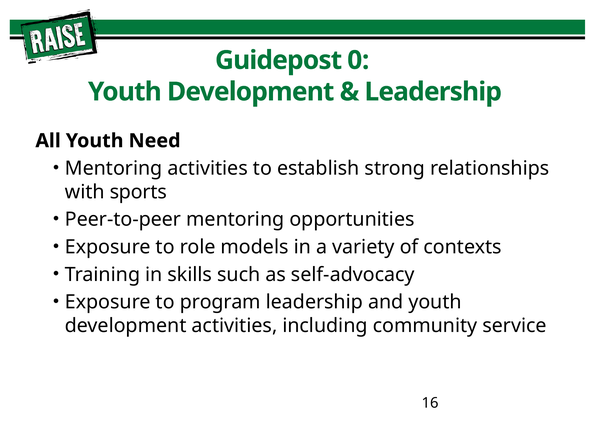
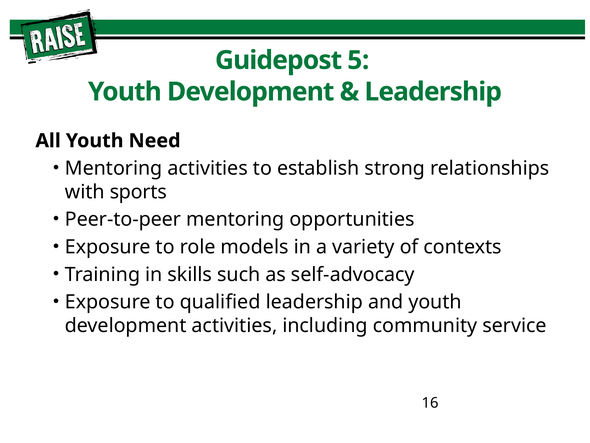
0: 0 -> 5 (358, 60)
program: program -> qualified (220, 302)
